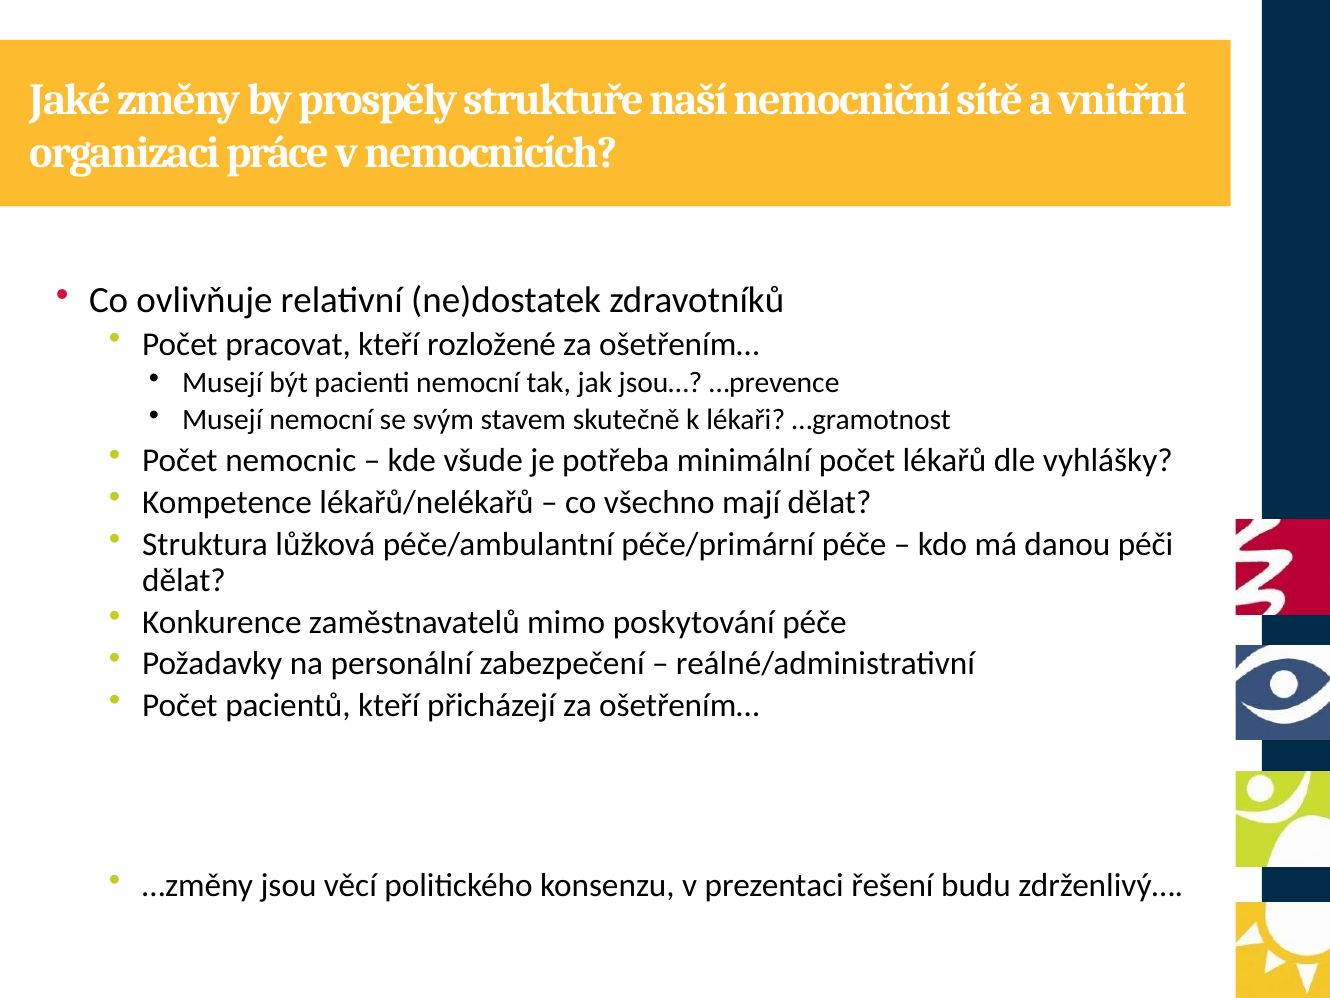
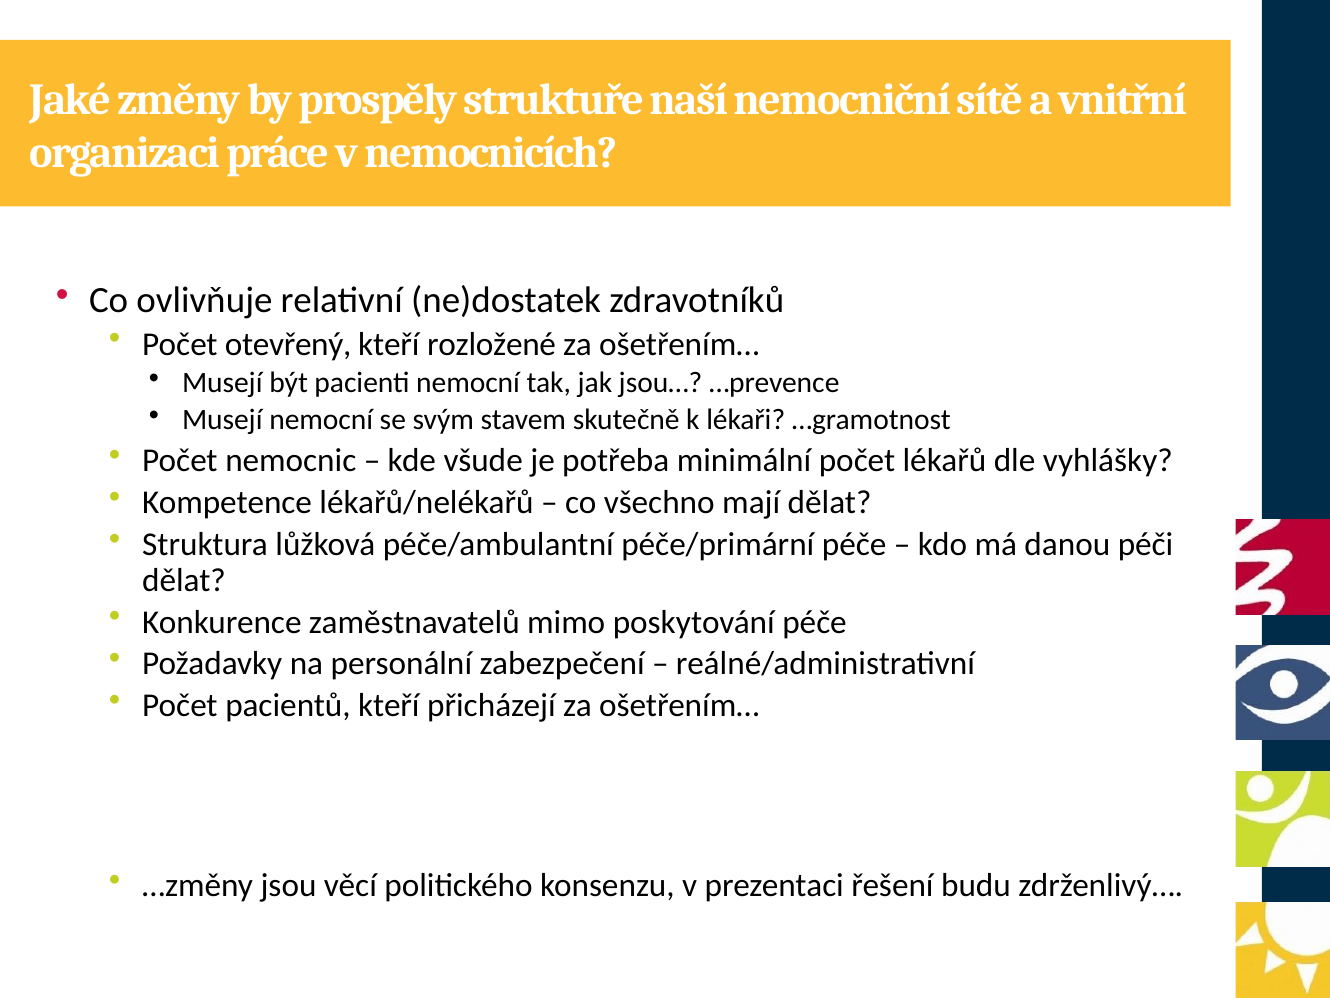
pracovat: pracovat -> otevřený (288, 344)
